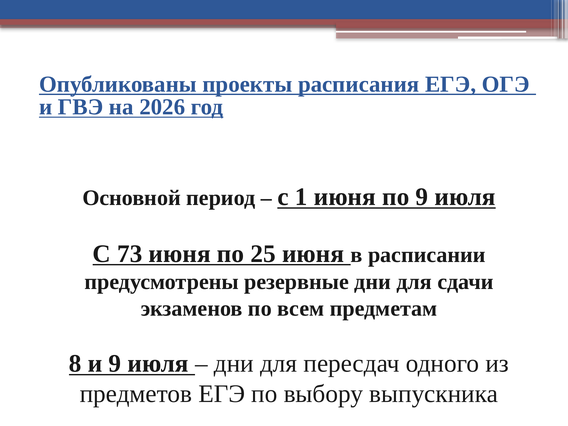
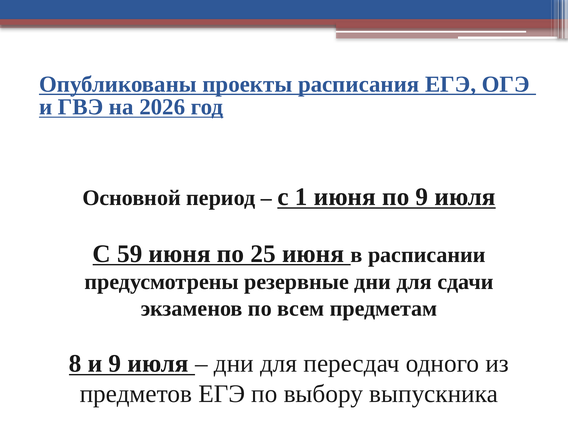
73: 73 -> 59 (130, 254)
